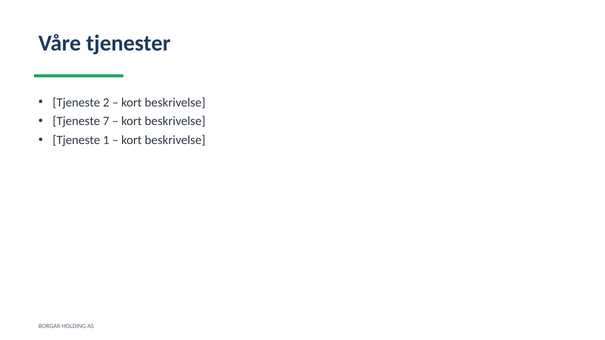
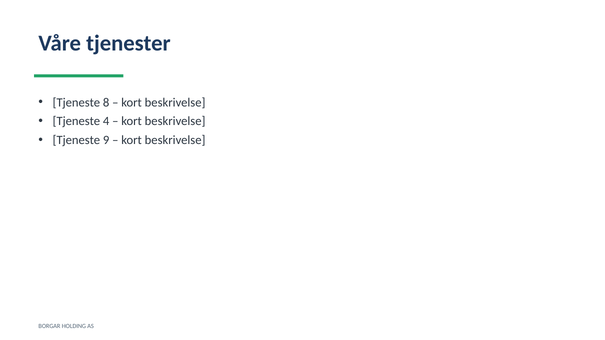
2: 2 -> 8 (106, 102)
7: 7 -> 4 (106, 121)
1: 1 -> 9 (106, 140)
